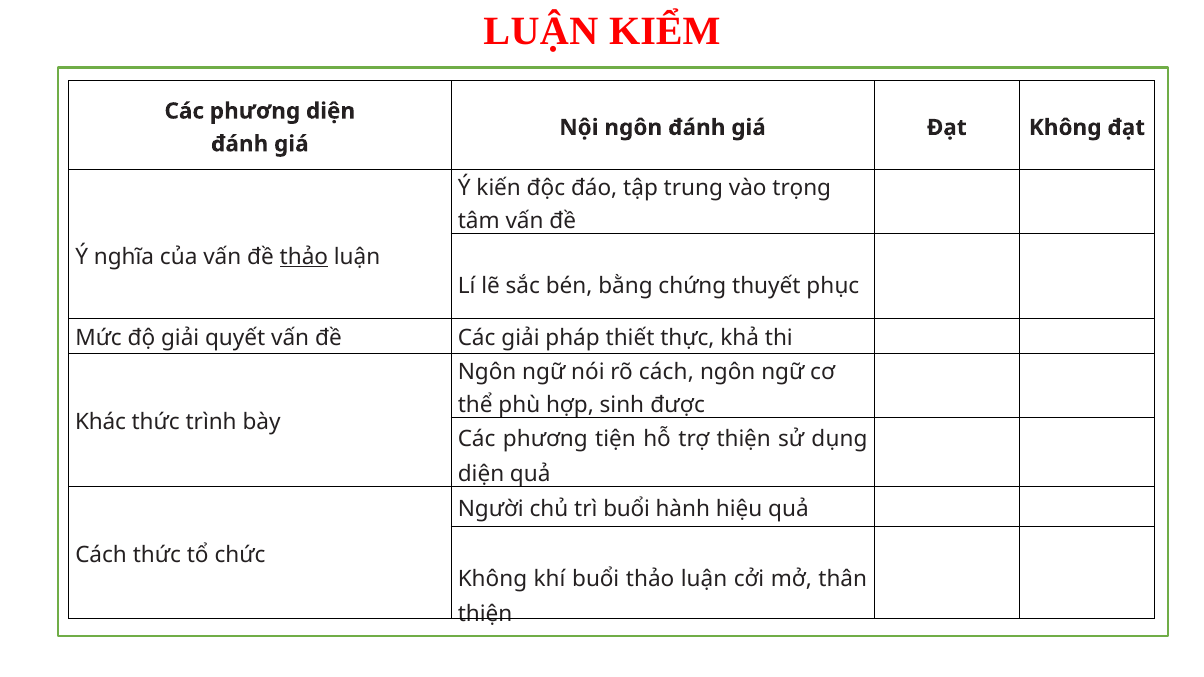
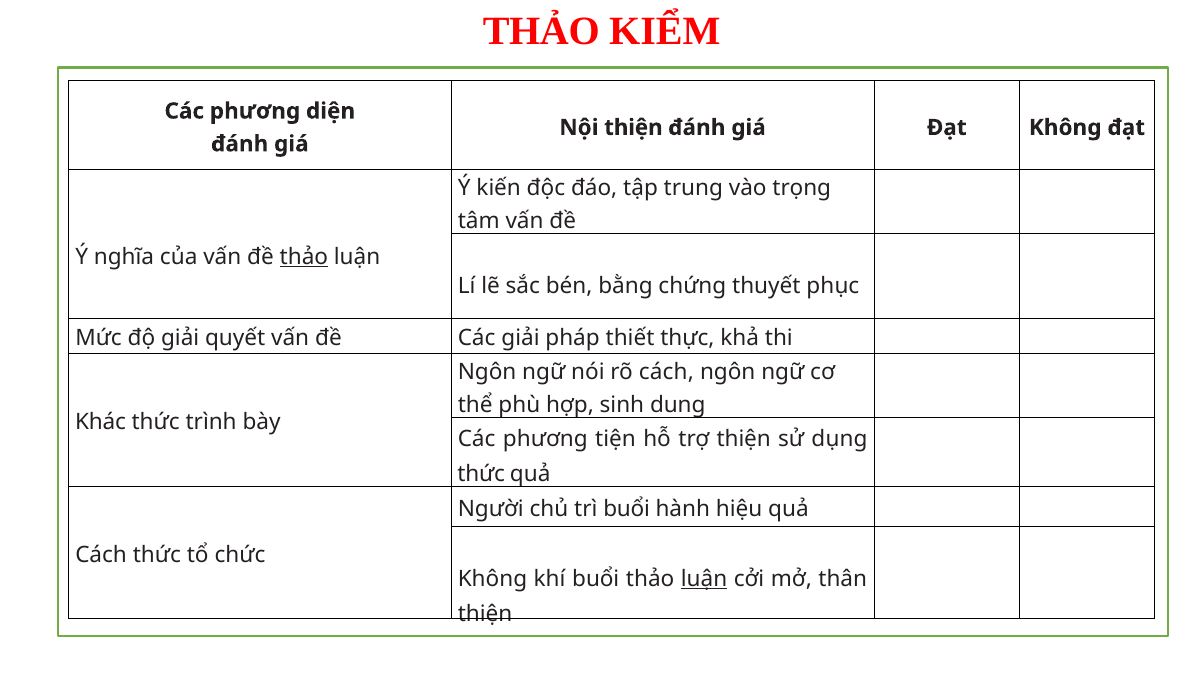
LUẬN: LUẬN -> THẢO (541, 31)
Nội ngôn: ngôn -> thiện (633, 128)
được: được -> dung (678, 405)
diện: diện -> thức (481, 474)
luận underline: none -> present (704, 579)
